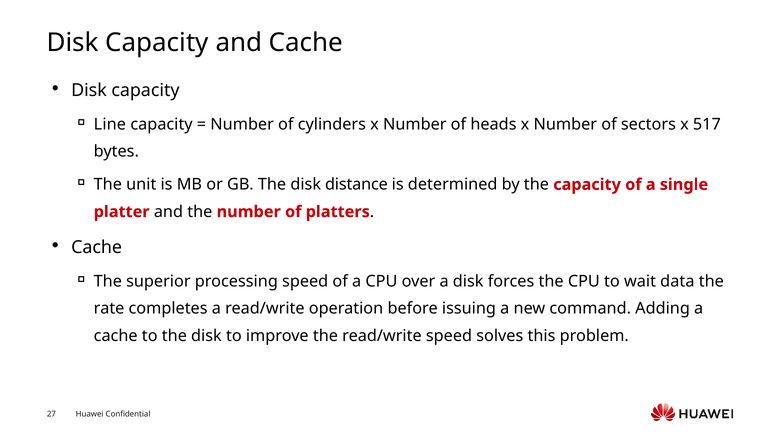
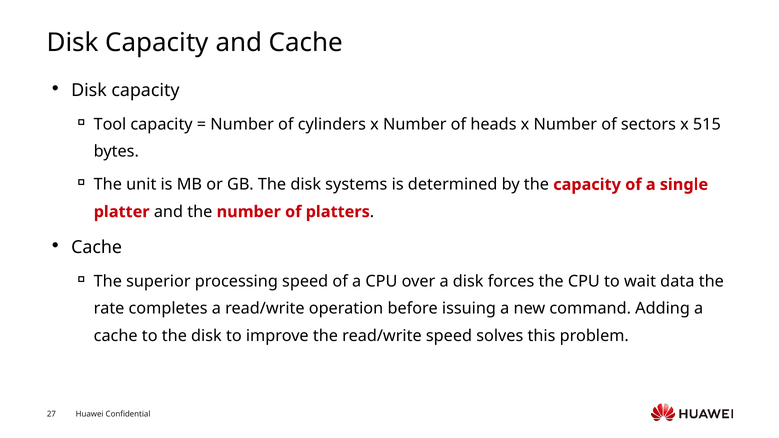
Line: Line -> Tool (110, 124)
517: 517 -> 515 (707, 124)
distance: distance -> systems (356, 185)
